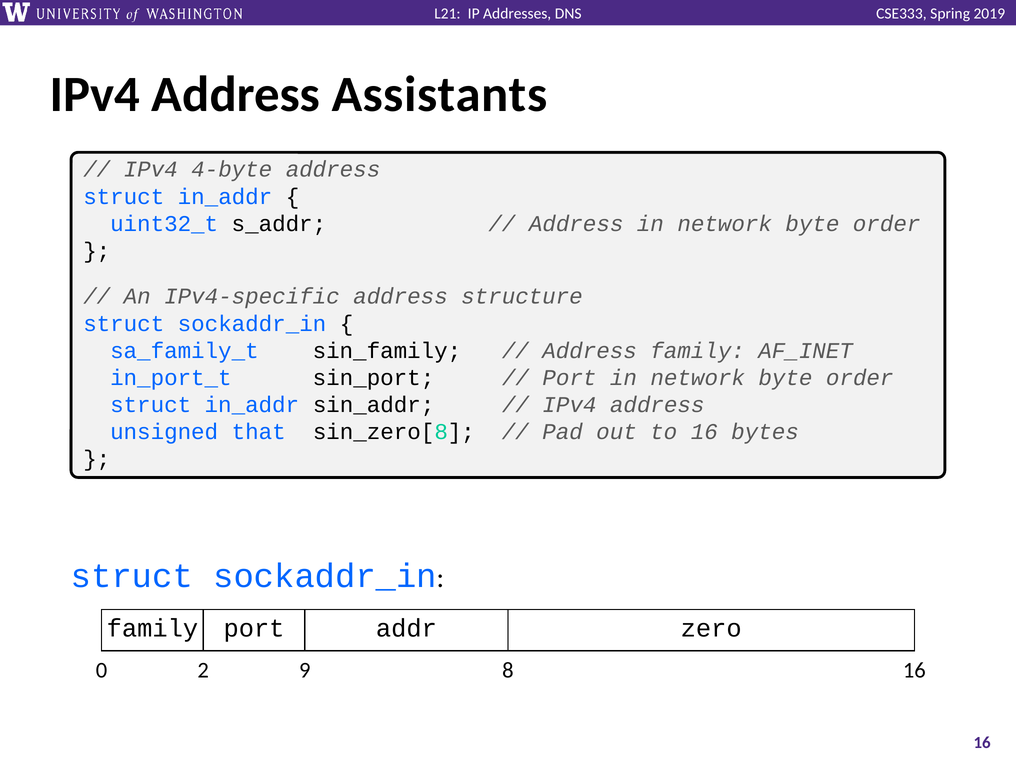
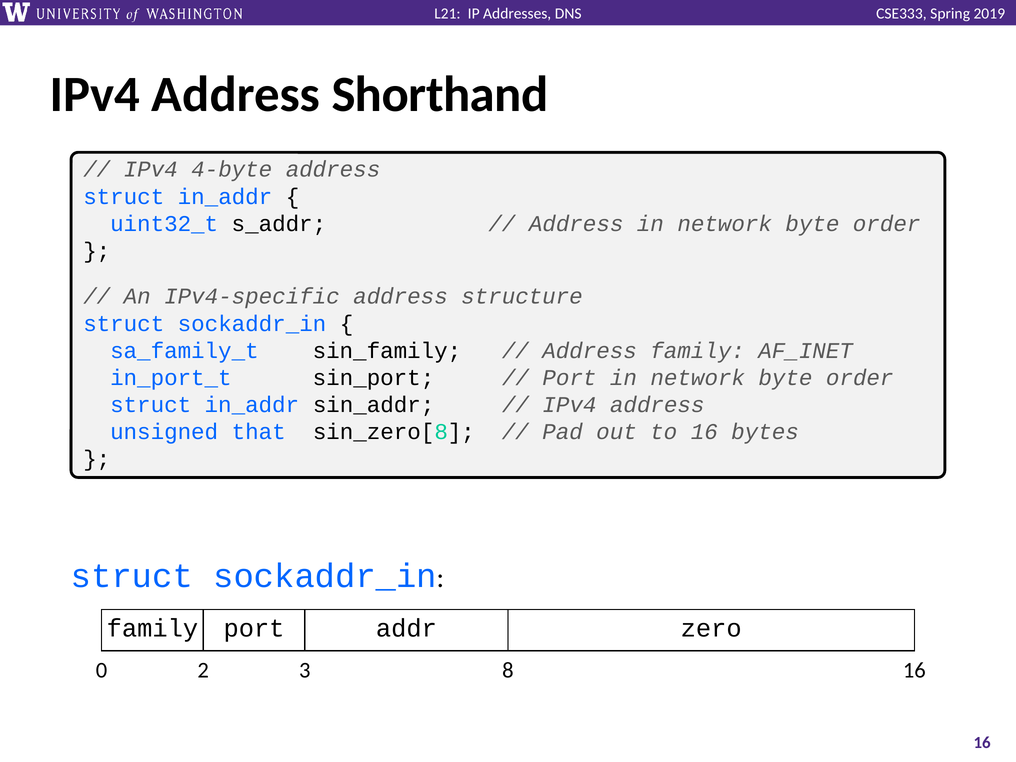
Assistants: Assistants -> Shorthand (440, 94)
9: 9 -> 3 (305, 670)
